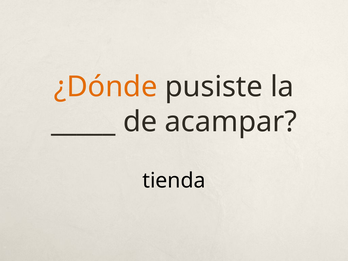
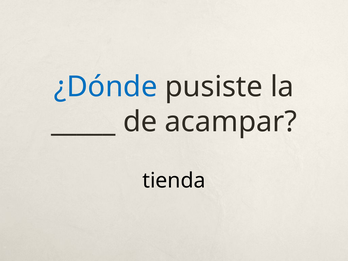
¿Dónde colour: orange -> blue (106, 87)
